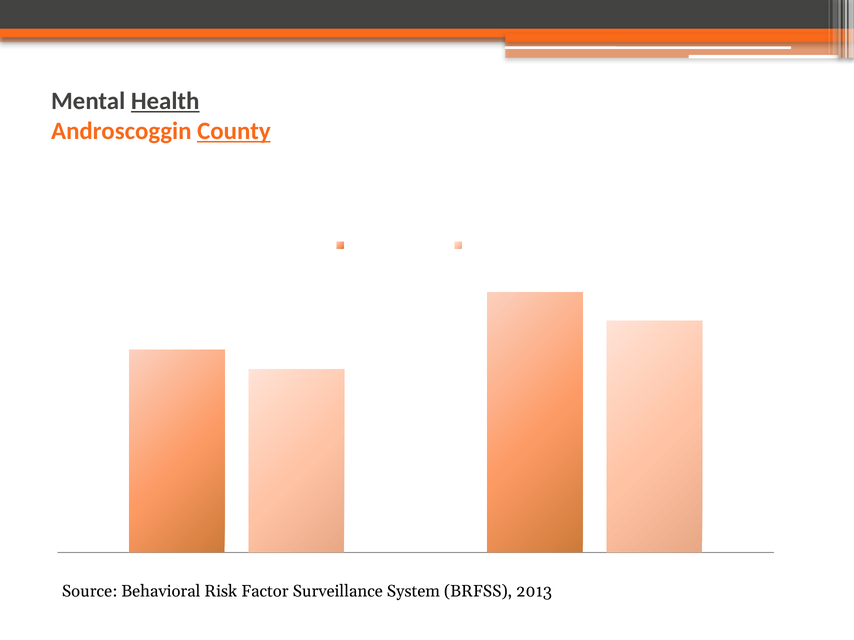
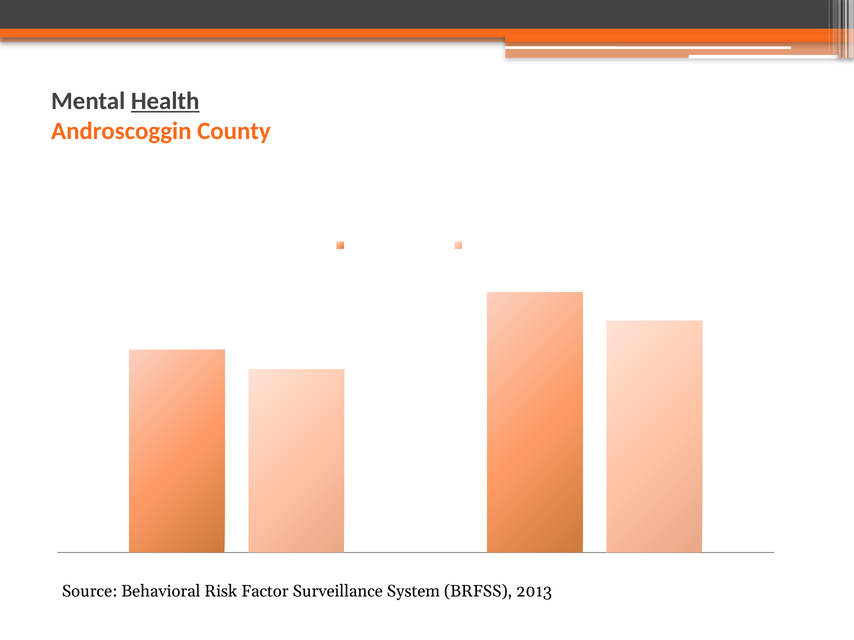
County underline: present -> none (234, 131)
